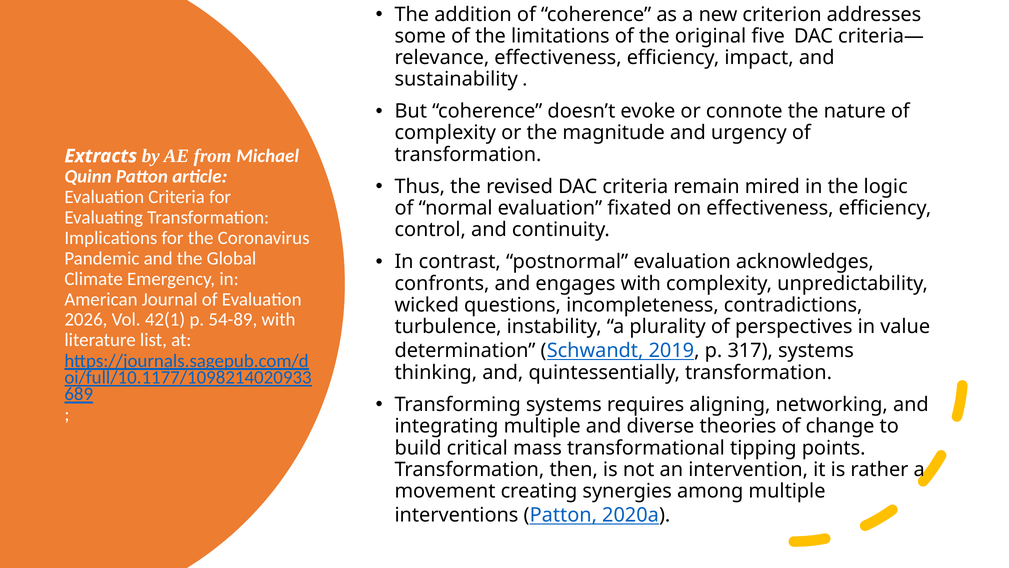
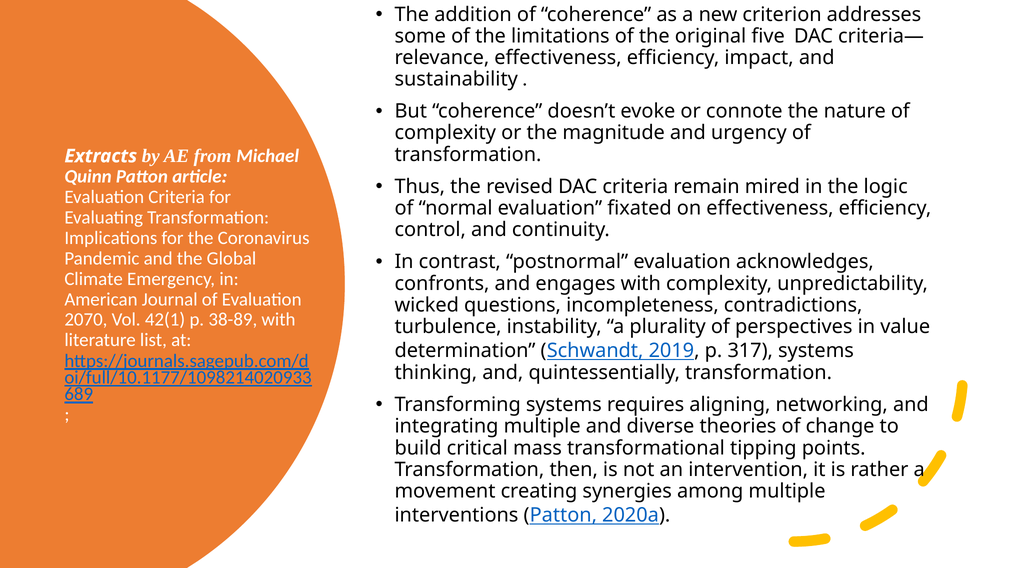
2026: 2026 -> 2070 (86, 319)
54-89: 54-89 -> 38-89 (233, 319)
